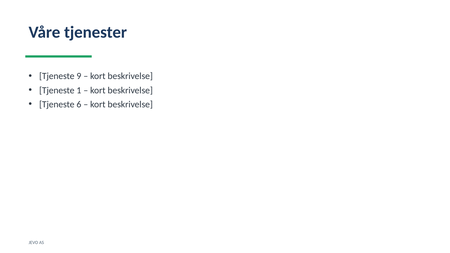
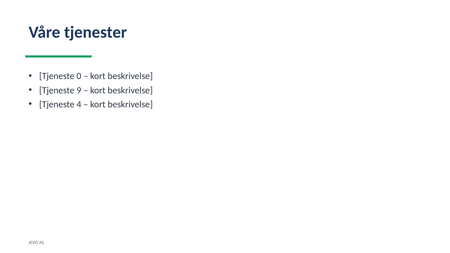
9: 9 -> 0 (79, 76)
1: 1 -> 9 (79, 90)
6: 6 -> 4 (79, 104)
